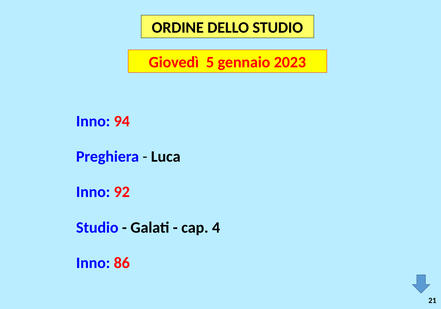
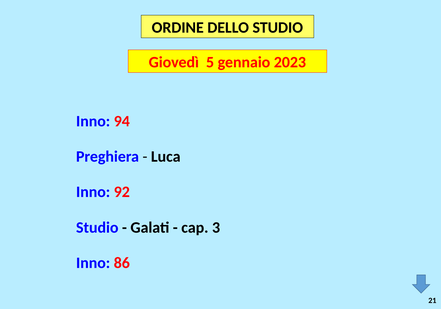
4: 4 -> 3 (216, 227)
